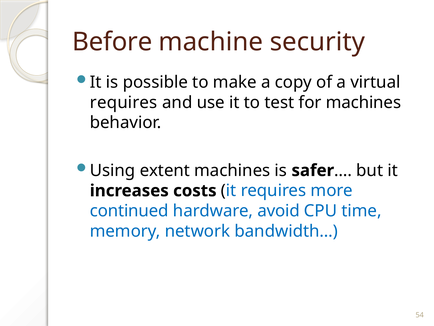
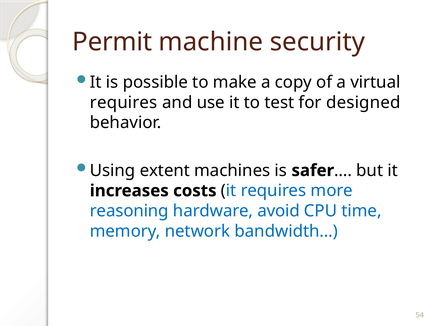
Before: Before -> Permit (112, 42)
for machines: machines -> designed (363, 102)
continued: continued -> reasoning (129, 211)
